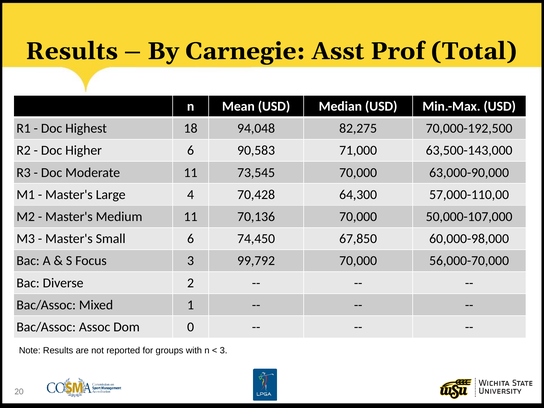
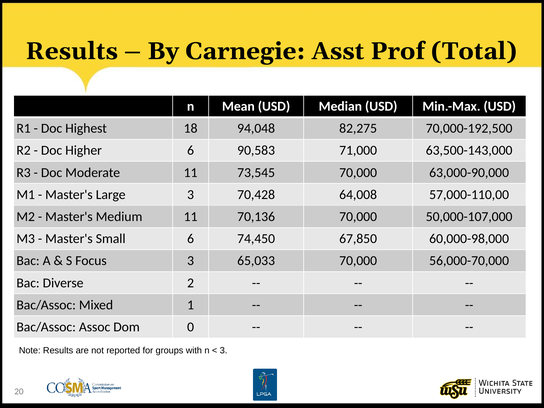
Large 4: 4 -> 3 (191, 195)
64,300: 64,300 -> 64,008 (358, 195)
99,792: 99,792 -> 65,033 (256, 261)
